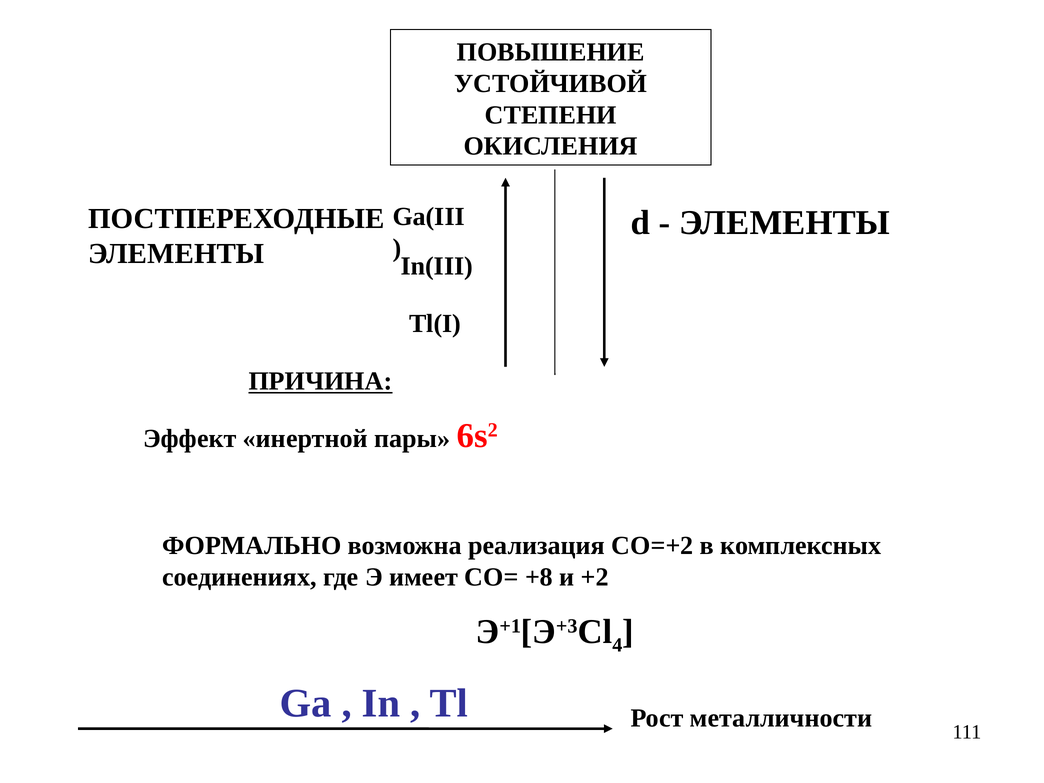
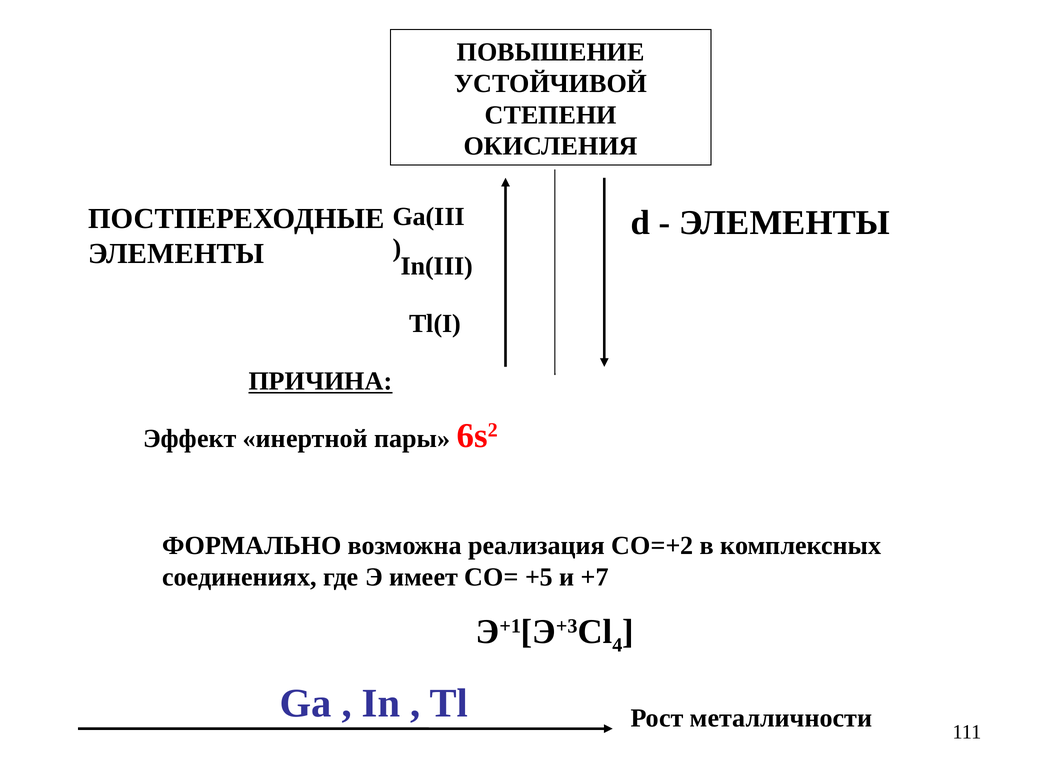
+8: +8 -> +5 (539, 577)
+2: +2 -> +7 (595, 577)
